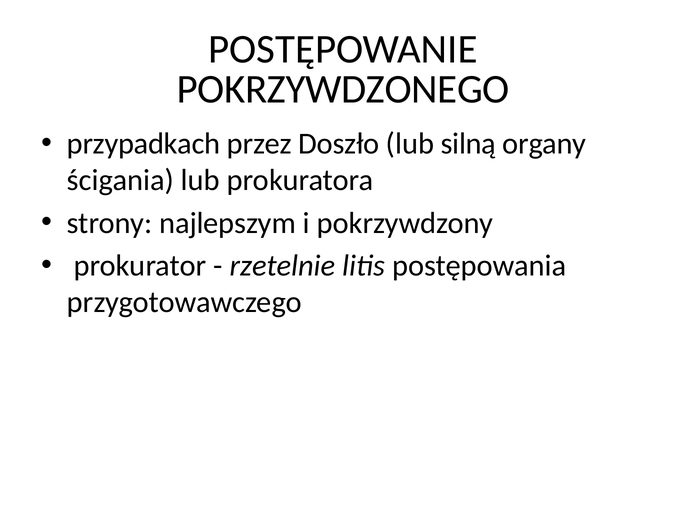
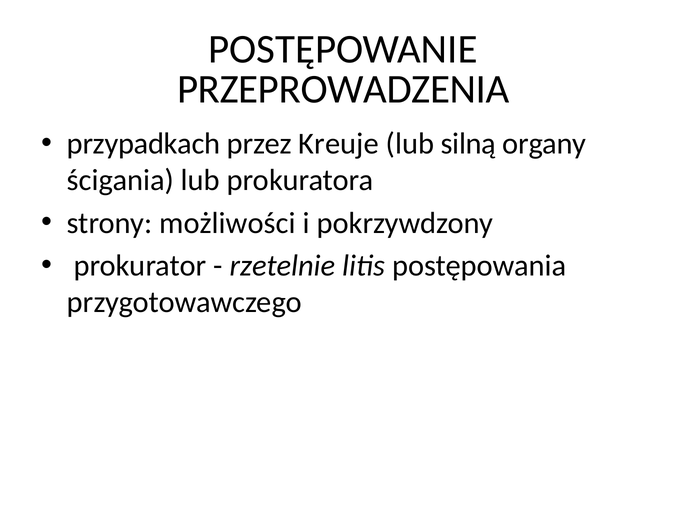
POKRZYWDZONEGO: POKRZYWDZONEGO -> PRZEPROWADZENIA (343, 89)
Doszło: Doszło -> Kreuje (339, 144)
najlepszym: najlepszym -> możliwości (227, 223)
